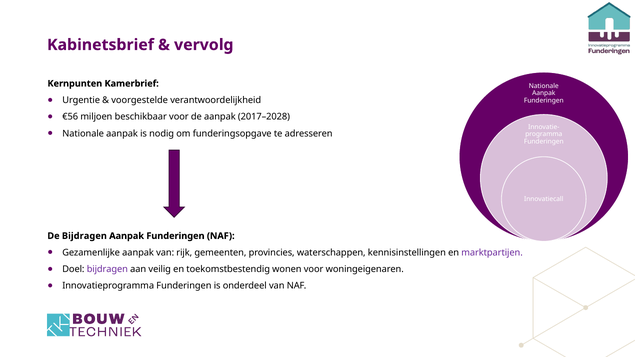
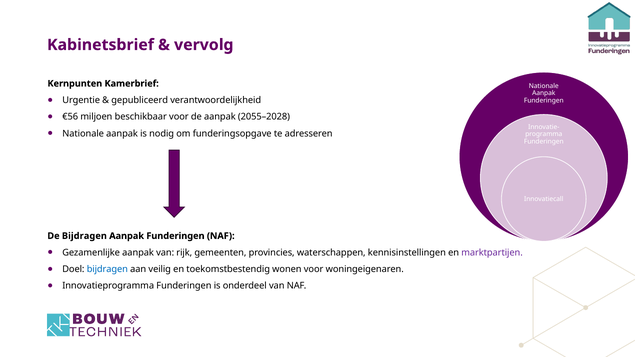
voorgestelde: voorgestelde -> gepubliceerd (140, 100)
2017–2028: 2017–2028 -> 2055–2028 (264, 117)
bijdragen colour: purple -> blue (107, 269)
